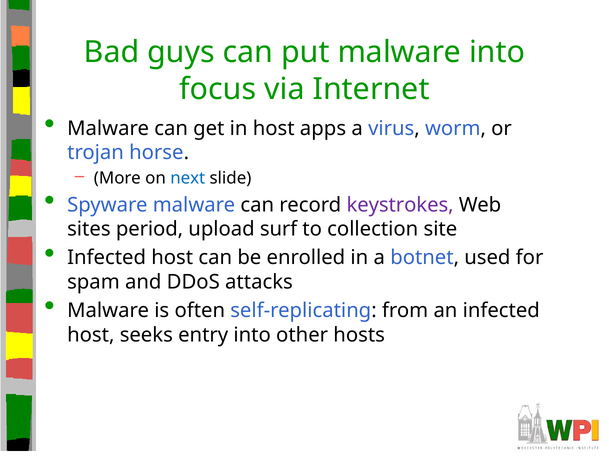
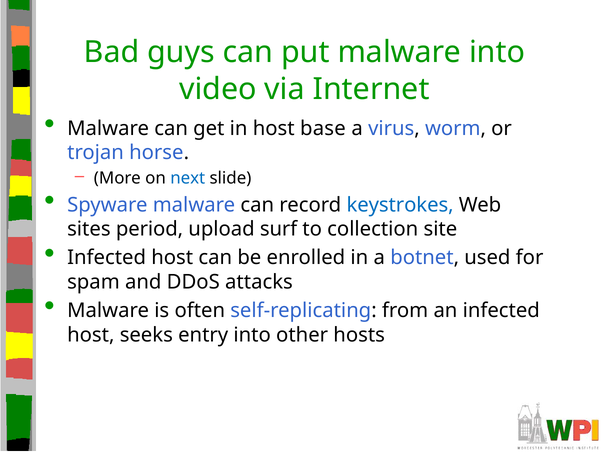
focus: focus -> video (218, 89)
apps: apps -> base (323, 128)
keystrokes colour: purple -> blue (400, 205)
